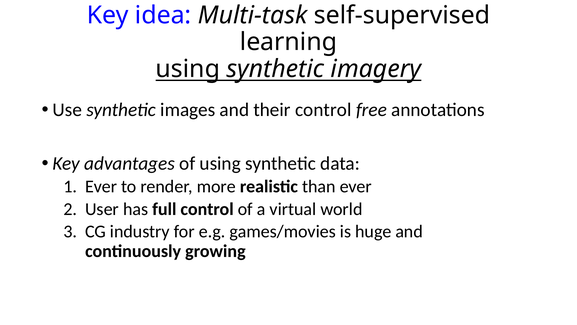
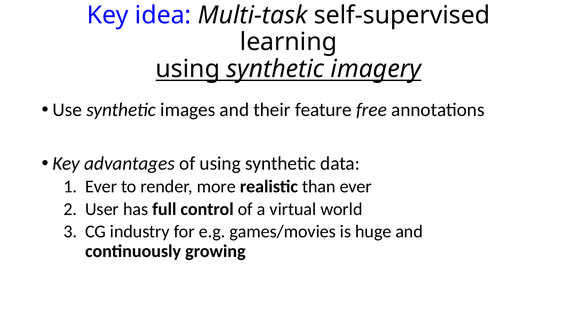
their control: control -> feature (323, 110)
